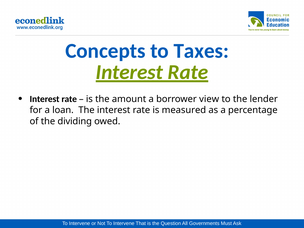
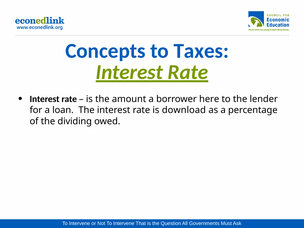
view: view -> here (209, 99)
measured: measured -> download (184, 110)
